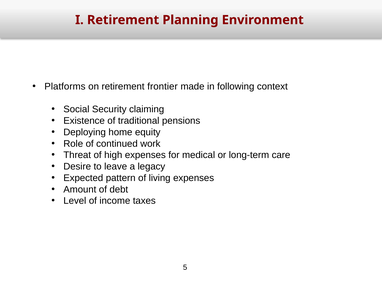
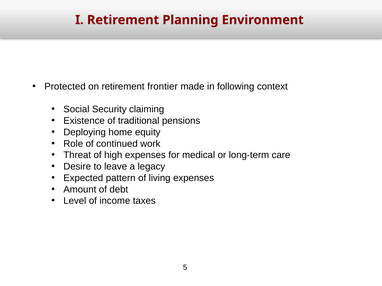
Platforms: Platforms -> Protected (65, 87)
